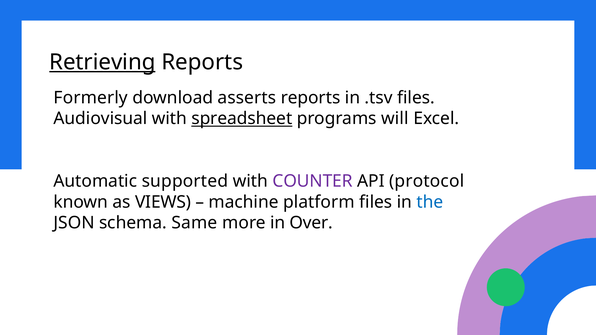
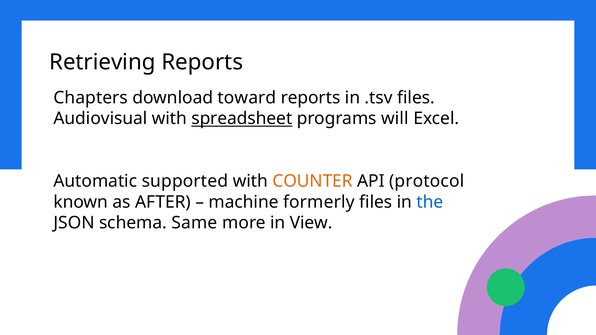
Retrieving underline: present -> none (102, 62)
Formerly: Formerly -> Chapters (91, 98)
asserts: asserts -> toward (247, 98)
COUNTER colour: purple -> orange (313, 181)
VIEWS: VIEWS -> AFTER (163, 202)
platform: platform -> formerly (319, 202)
Over: Over -> View (311, 223)
